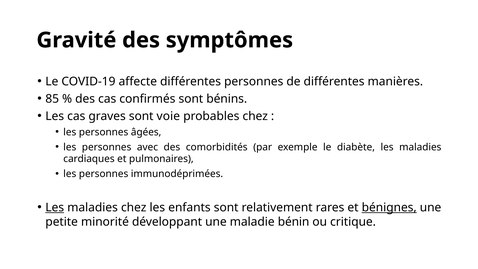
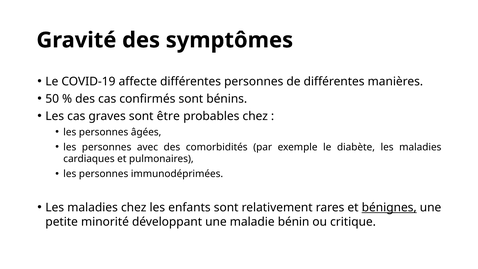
85: 85 -> 50 (52, 99)
voie: voie -> être (168, 116)
Les underline: present -> none (55, 207)
